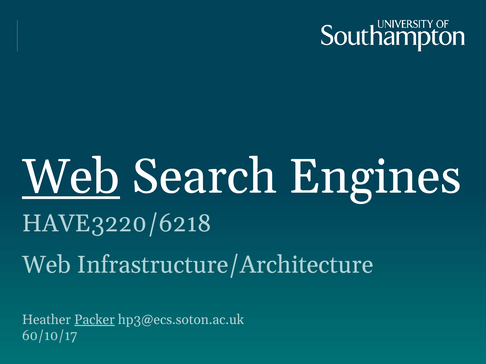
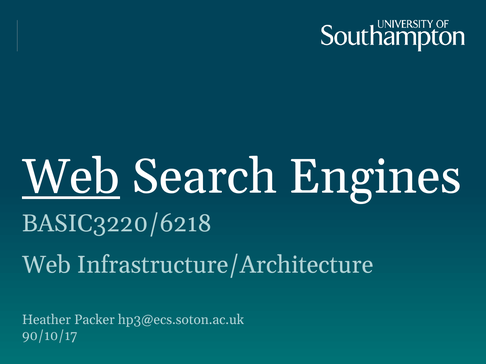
HAVE3220/6218: HAVE3220/6218 -> BASIC3220/6218 (117, 224)
Packer underline: present -> none (94, 320)
60/10/17: 60/10/17 -> 90/10/17 (50, 336)
